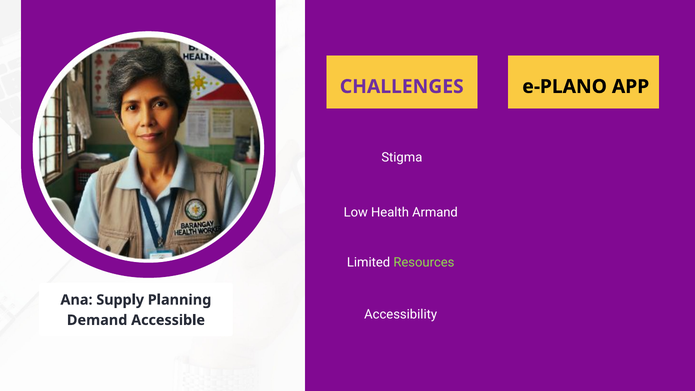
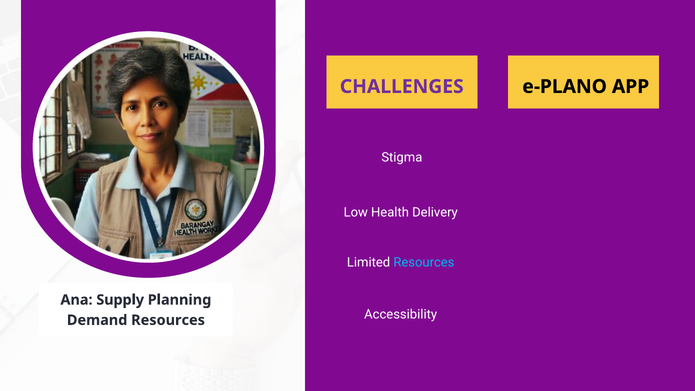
Armand: Armand -> Delivery (435, 213)
Resources colour: light green -> light blue (424, 262)
Demand Accessible: Accessible -> Resources (168, 320)
